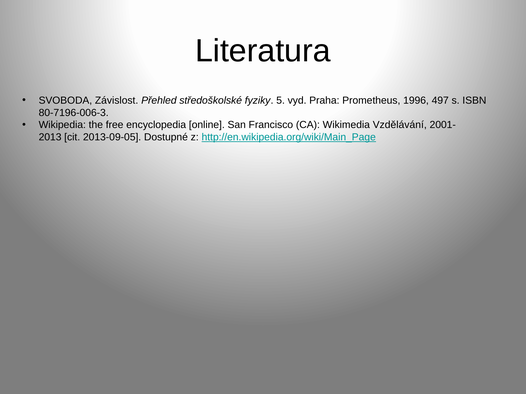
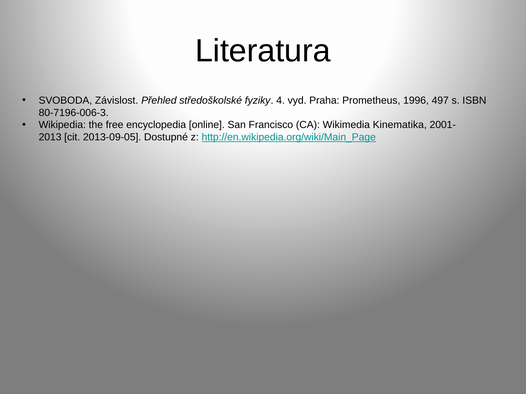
5: 5 -> 4 (281, 101)
Vzdělávání: Vzdělávání -> Kinematika (400, 125)
